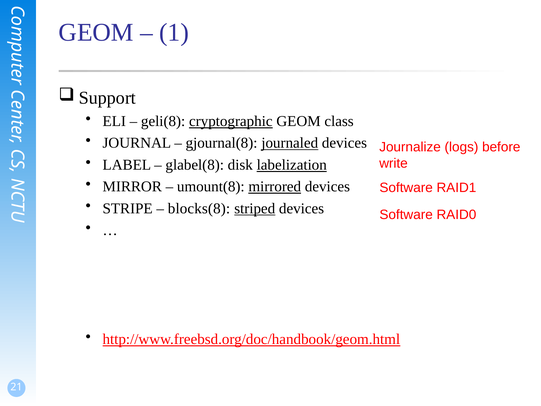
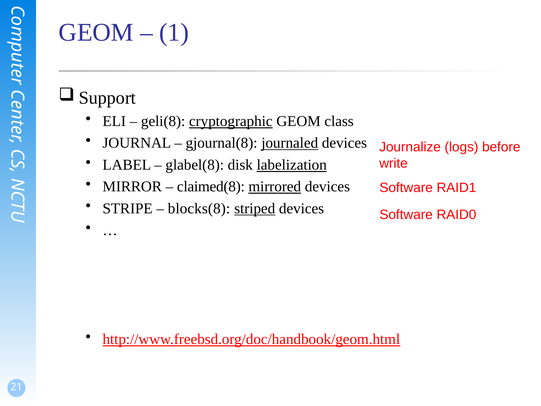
umount(8: umount(8 -> claimed(8 (211, 186)
